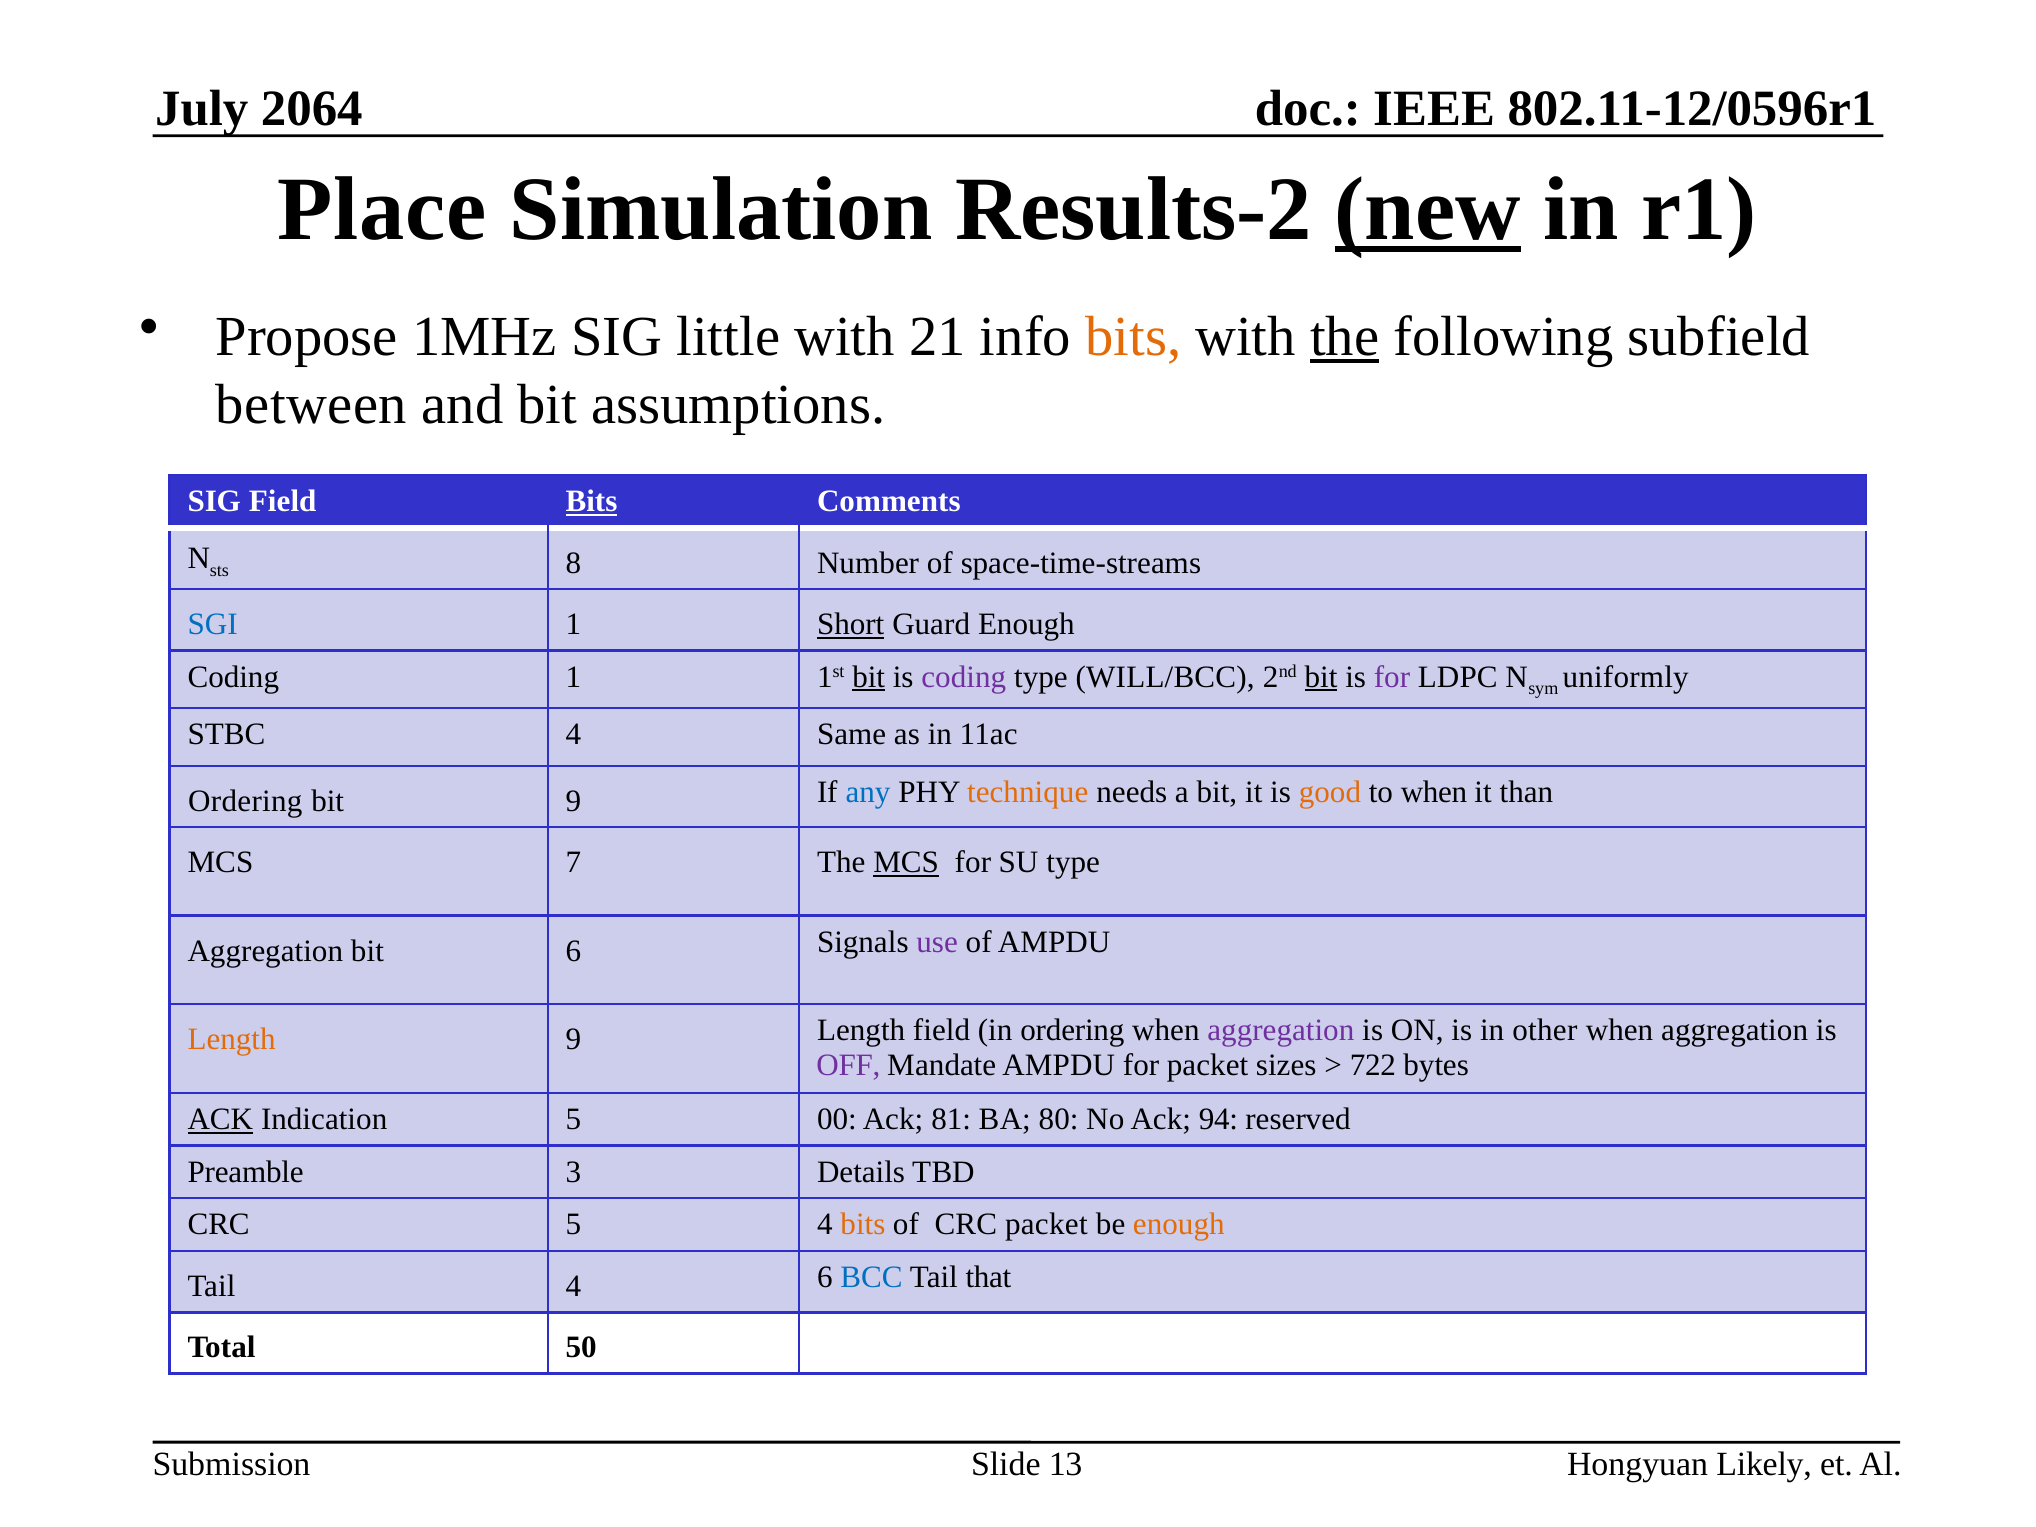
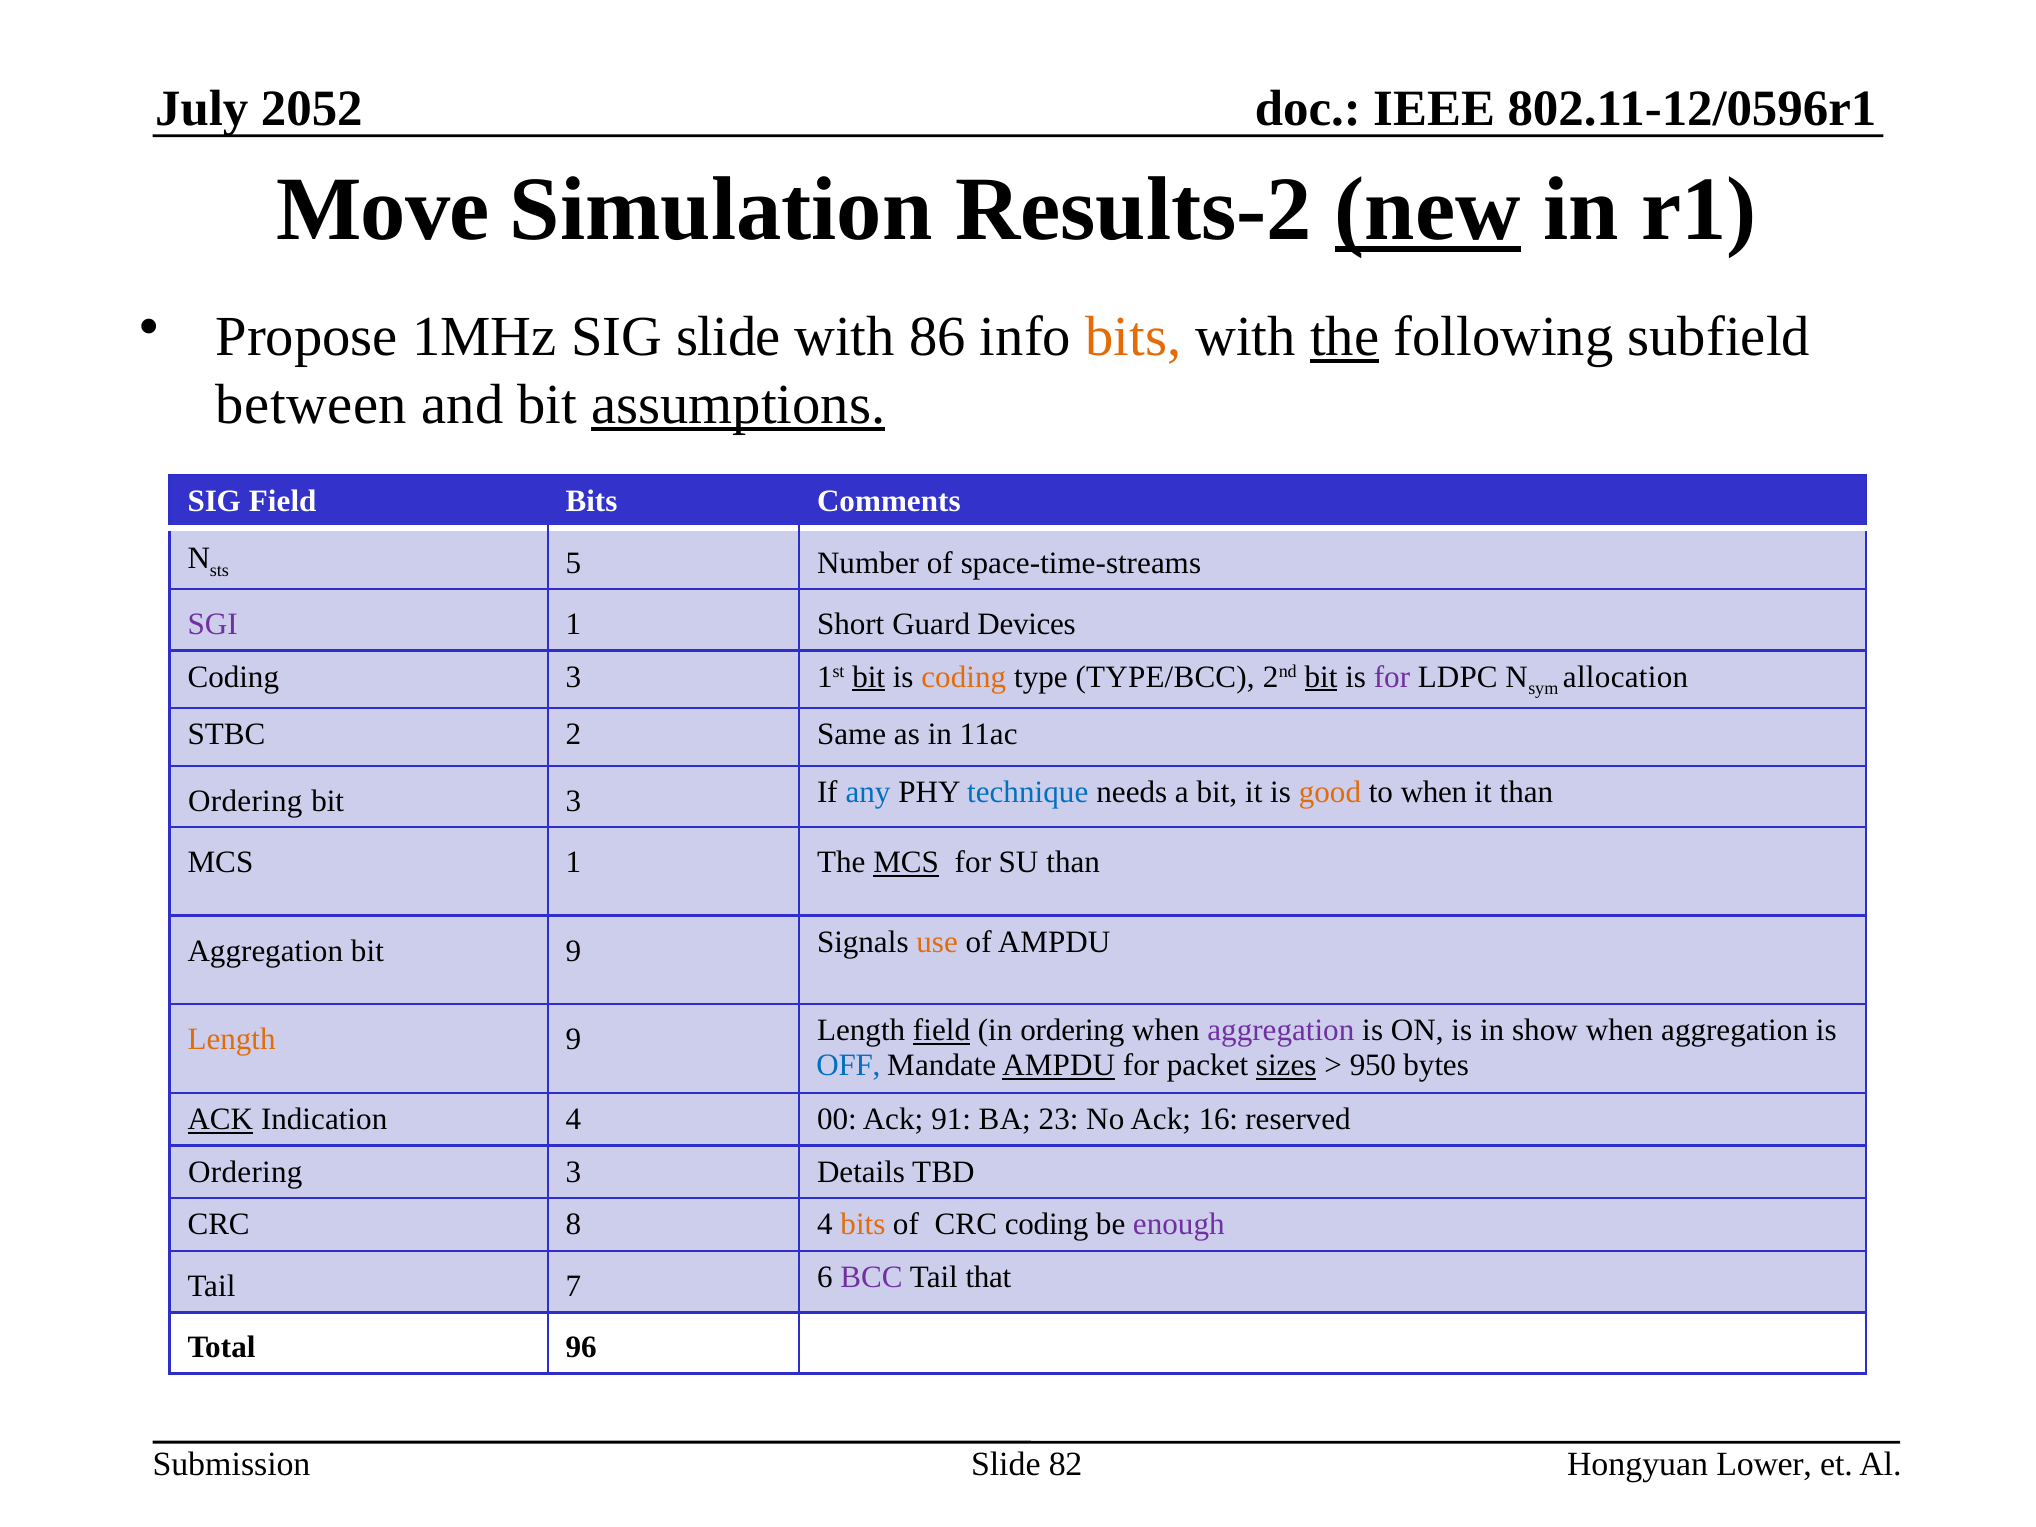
2064: 2064 -> 2052 (312, 109)
Place: Place -> Move (383, 210)
SIG little: little -> slide (729, 337)
21: 21 -> 86 (937, 337)
assumptions underline: none -> present (738, 404)
Bits underline: present -> none (591, 502)
8: 8 -> 5 (573, 563)
SGI colour: blue -> purple (213, 624)
Short underline: present -> none (851, 624)
Guard Enough: Enough -> Devices (1027, 624)
Coding 1: 1 -> 3 (573, 677)
coding colour: purple -> orange (964, 677)
WILL/BCC: WILL/BCC -> TYPE/BCC (1165, 677)
uniformly: uniformly -> allocation (1626, 677)
STBC 4: 4 -> 2 (573, 735)
bit 9: 9 -> 3 (573, 801)
technique colour: orange -> blue (1028, 792)
MCS 7: 7 -> 1 (573, 862)
SU type: type -> than (1073, 862)
bit 6: 6 -> 9 (573, 951)
use colour: purple -> orange (937, 942)
field underline: none -> present (942, 1031)
other: other -> show (1545, 1031)
OFF colour: purple -> blue (848, 1065)
AMPDU underline: none -> present (1059, 1065)
sizes underline: none -> present (1286, 1065)
722: 722 -> 950 (1373, 1065)
Indication 5: 5 -> 4 (573, 1119)
81: 81 -> 91 (951, 1119)
80: 80 -> 23 (1059, 1119)
94: 94 -> 16 (1218, 1119)
Preamble: Preamble -> Ordering (245, 1172)
CRC 5: 5 -> 8 (573, 1225)
CRC packet: packet -> coding (1047, 1225)
enough colour: orange -> purple (1179, 1225)
Tail 4: 4 -> 7 (573, 1286)
BCC colour: blue -> purple (871, 1277)
50: 50 -> 96 (581, 1348)
13: 13 -> 82 (1066, 1465)
Likely: Likely -> Lower (1764, 1465)
